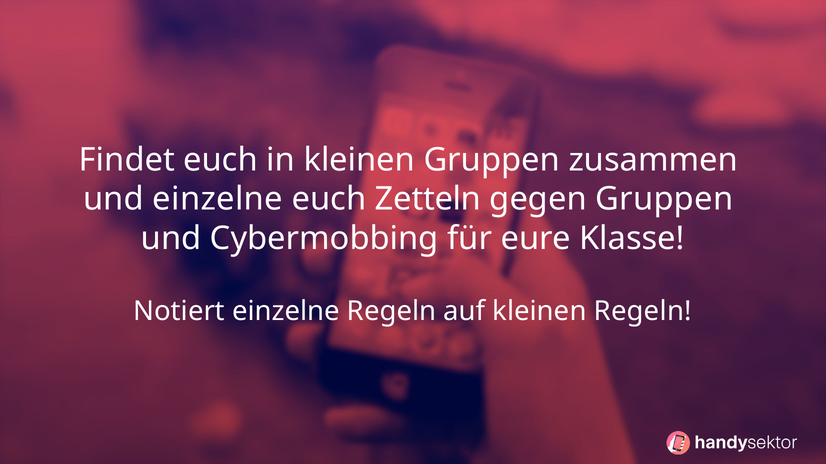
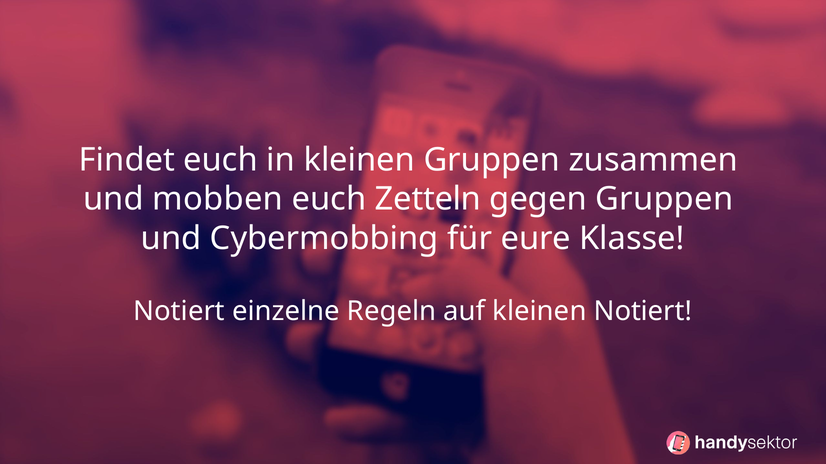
und einzelne: einzelne -> mobben (218, 199)
kleinen Regeln: Regeln -> Notiert (643, 312)
